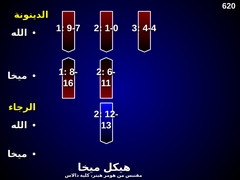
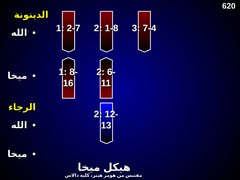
9-7: 9-7 -> 2-7 (74, 28)
1-0: 1-0 -> 1-8 (112, 28)
4-4: 4-4 -> 7-4 (149, 28)
